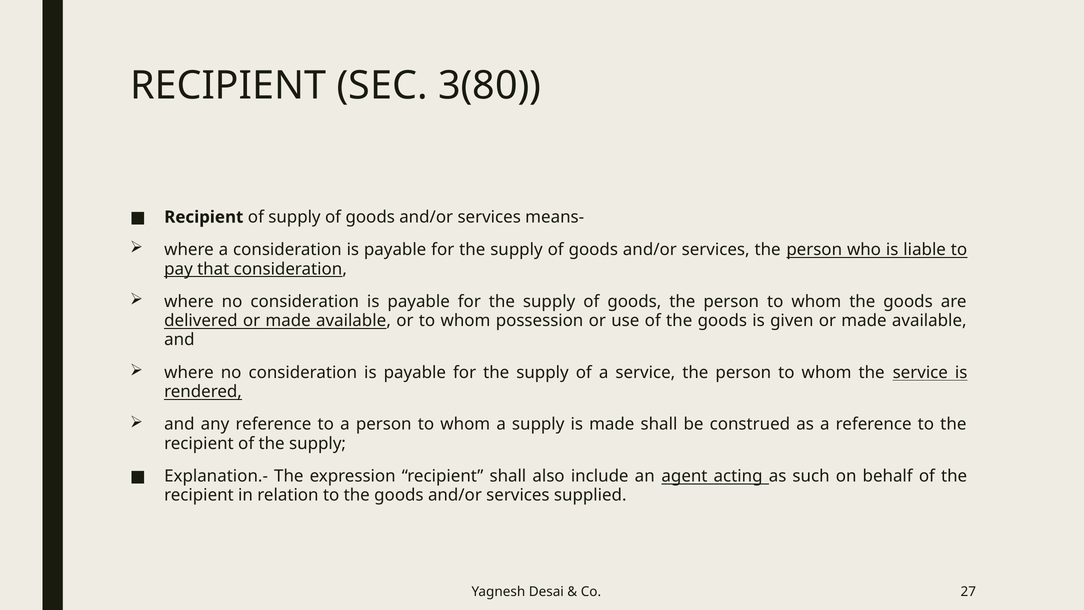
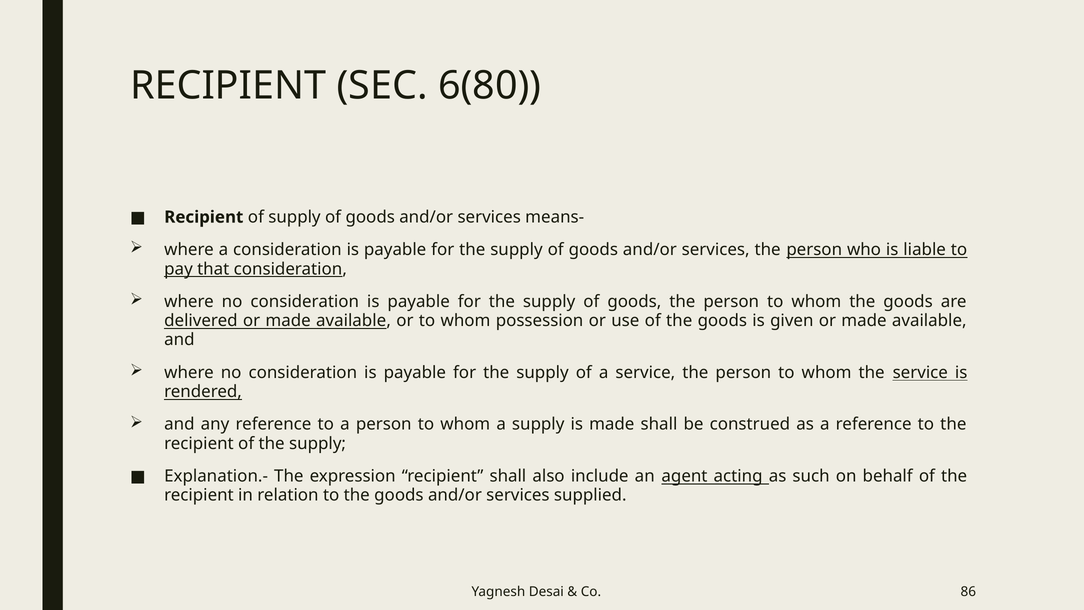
3(80: 3(80 -> 6(80 (490, 86)
27: 27 -> 86 (968, 592)
